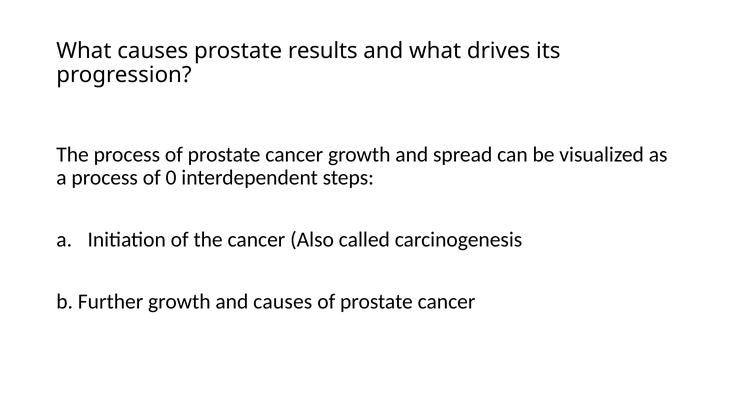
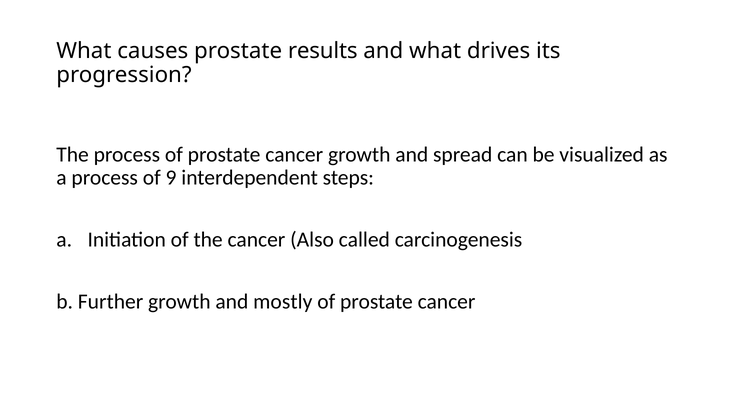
0: 0 -> 9 (171, 178)
and causes: causes -> mostly (283, 302)
